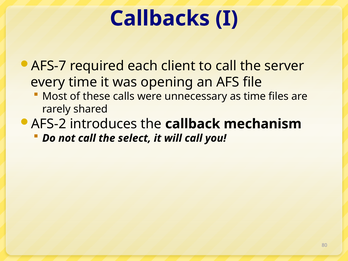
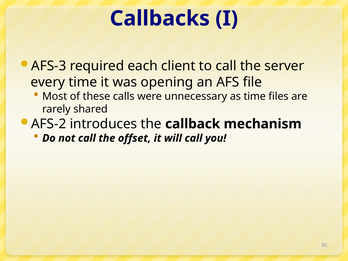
AFS-7: AFS-7 -> AFS-3 (49, 66)
select: select -> offset (134, 138)
